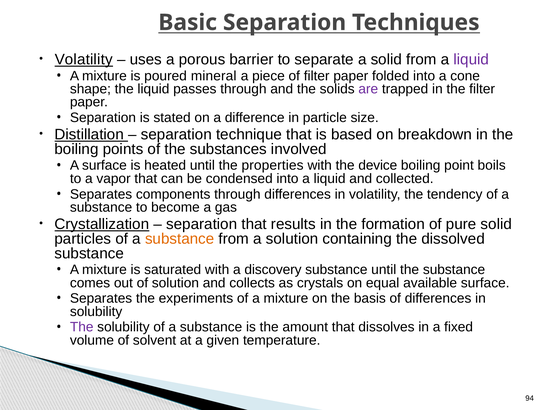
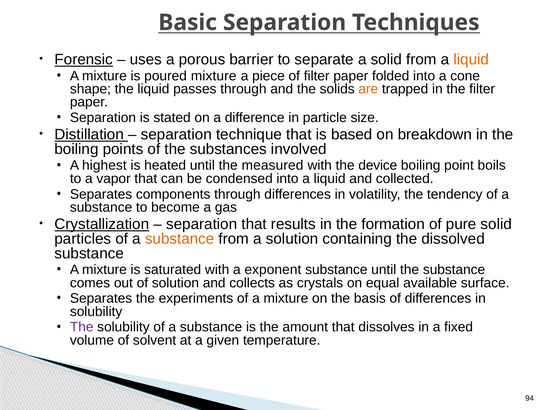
Volatility: Volatility -> Forensic (84, 60)
liquid colour: purple -> orange (471, 60)
poured mineral: mineral -> mixture (214, 76)
are colour: purple -> orange (368, 89)
A surface: surface -> highest (104, 166)
properties: properties -> measured (273, 166)
discovery: discovery -> exponent (273, 270)
